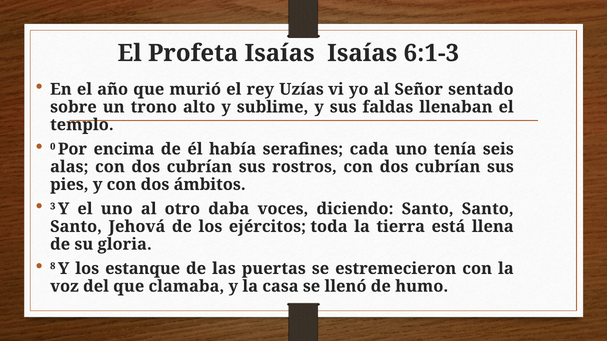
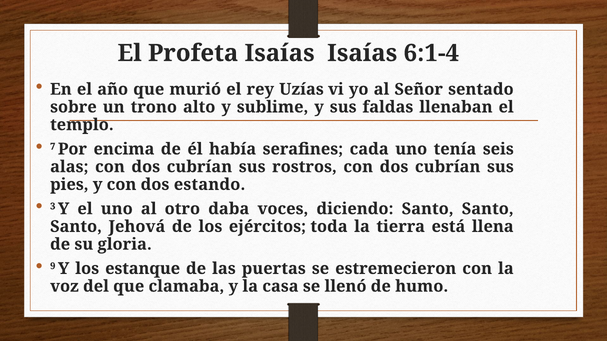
6:1-3: 6:1-3 -> 6:1-4 (431, 53)
0: 0 -> 7 (53, 147)
ámbitos: ámbitos -> estando (210, 185)
8: 8 -> 9 (53, 266)
